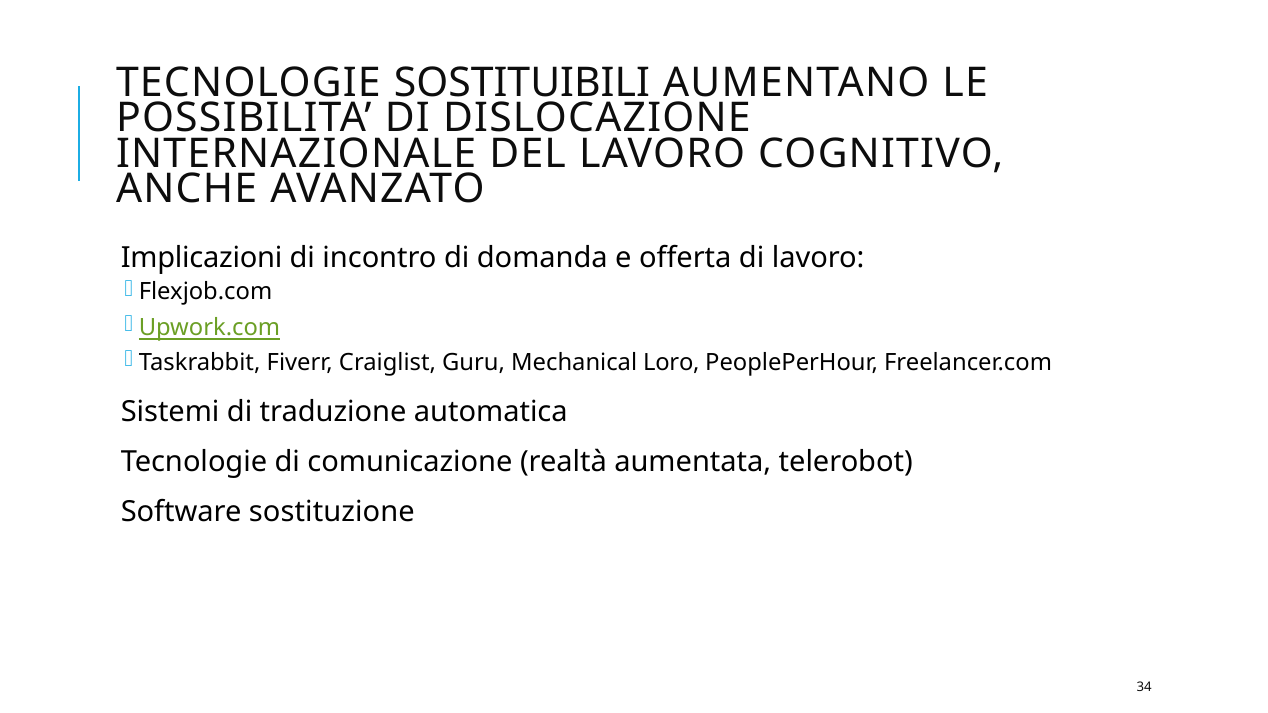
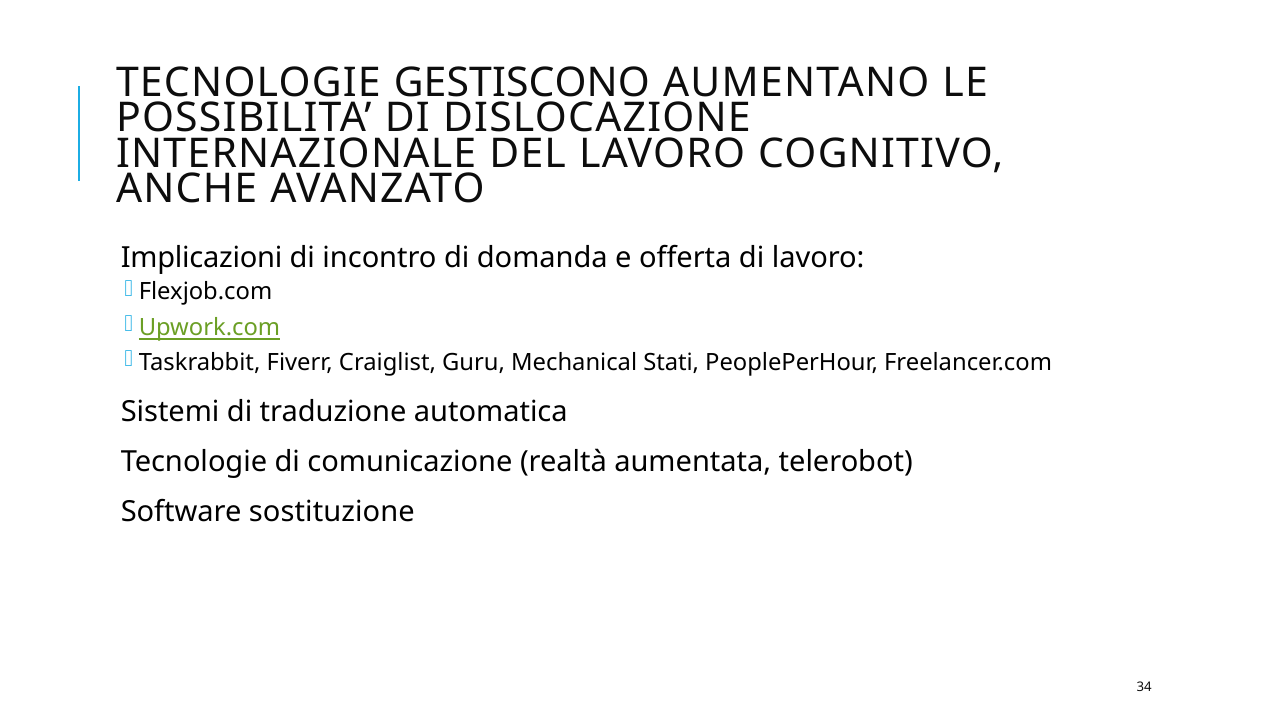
SOSTITUIBILI: SOSTITUIBILI -> GESTISCONO (522, 83)
Loro: Loro -> Stati (671, 363)
